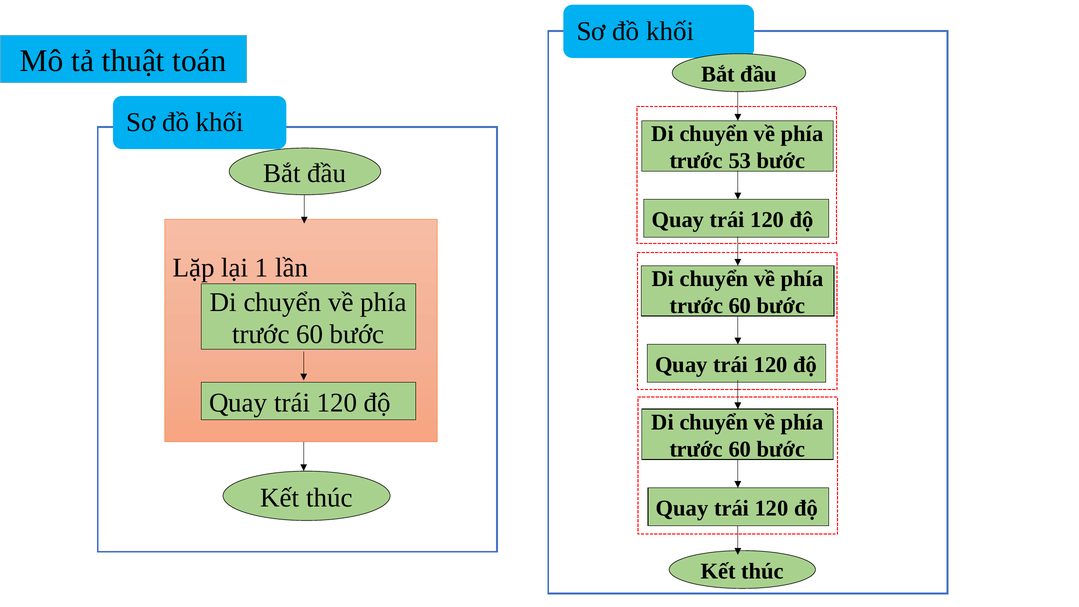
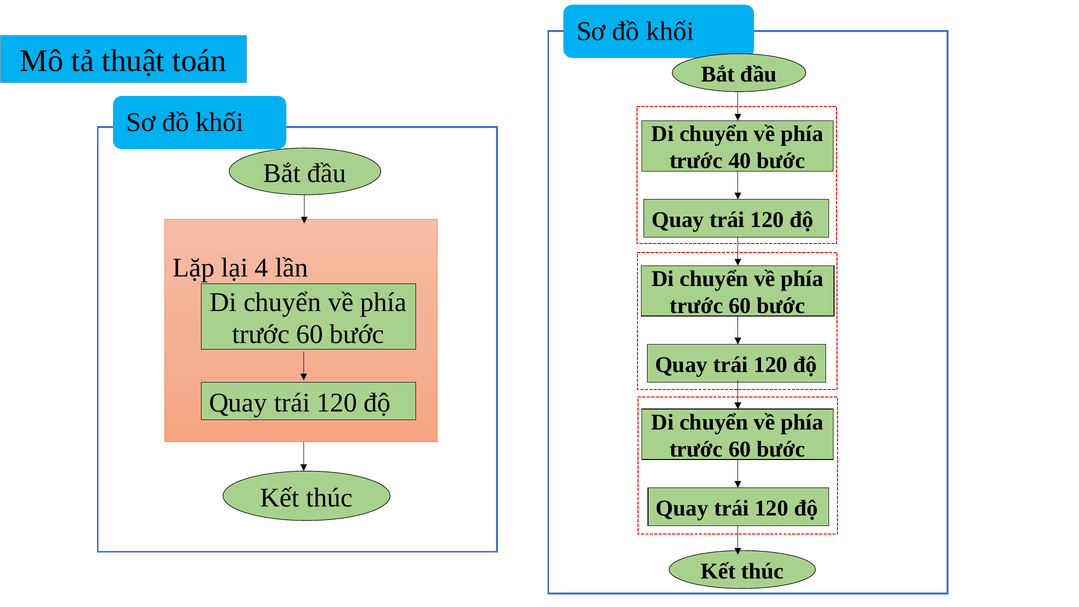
53: 53 -> 40 (740, 161)
1: 1 -> 4 (262, 268)
